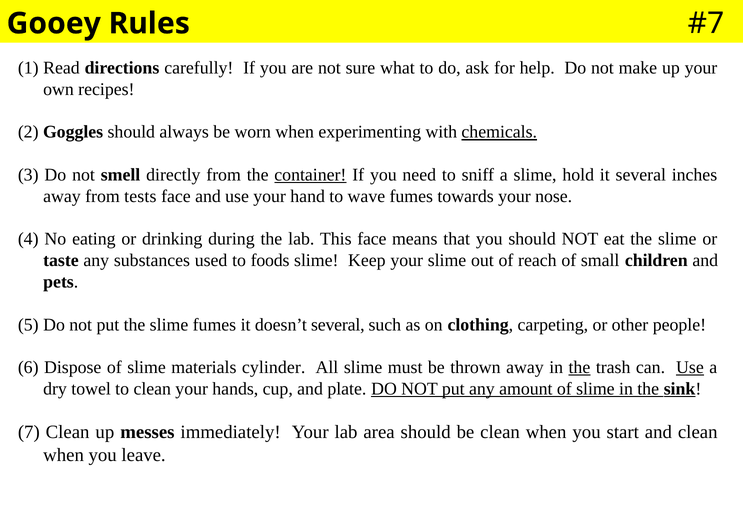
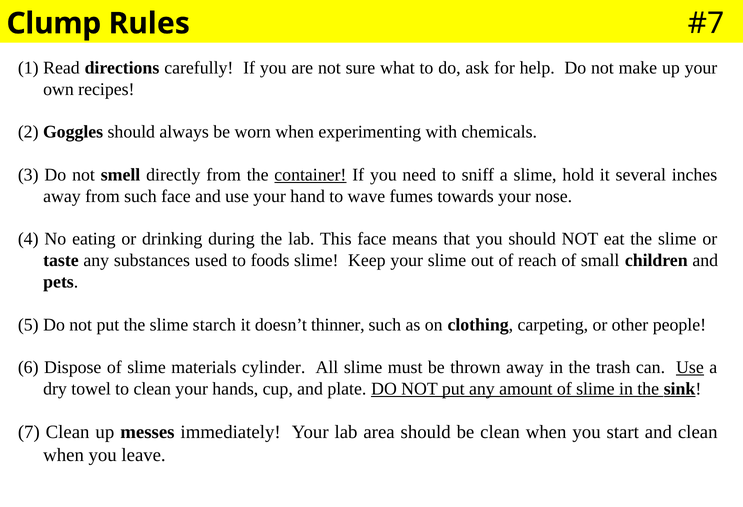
Gooey: Gooey -> Clump (54, 23)
chemicals underline: present -> none (499, 132)
from tests: tests -> such (140, 196)
slime fumes: fumes -> starch (214, 324)
doesn’t several: several -> thinner (338, 324)
the underline: present -> none (579, 367)
